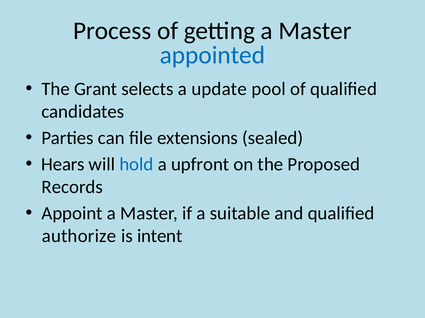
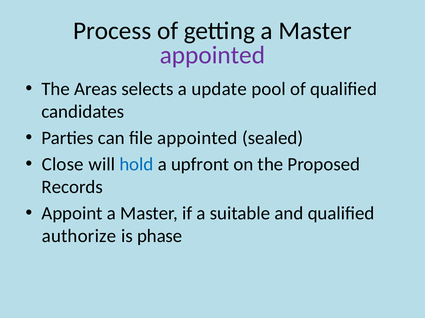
appointed colour: blue -> purple (213, 55)
Grant: Grant -> Areas (96, 89)
file extensions: extensions -> appointed (197, 138)
Hears: Hears -> Close (63, 165)
intent: intent -> phase (160, 237)
